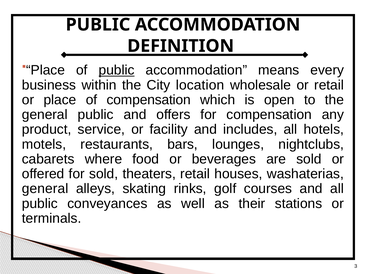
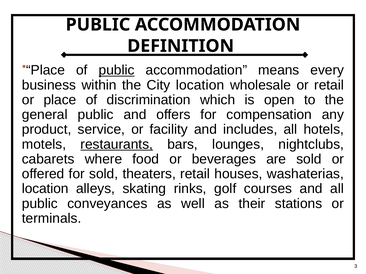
of compensation: compensation -> discrimination (149, 100)
restaurants underline: none -> present (117, 145)
general: general -> location (45, 189)
